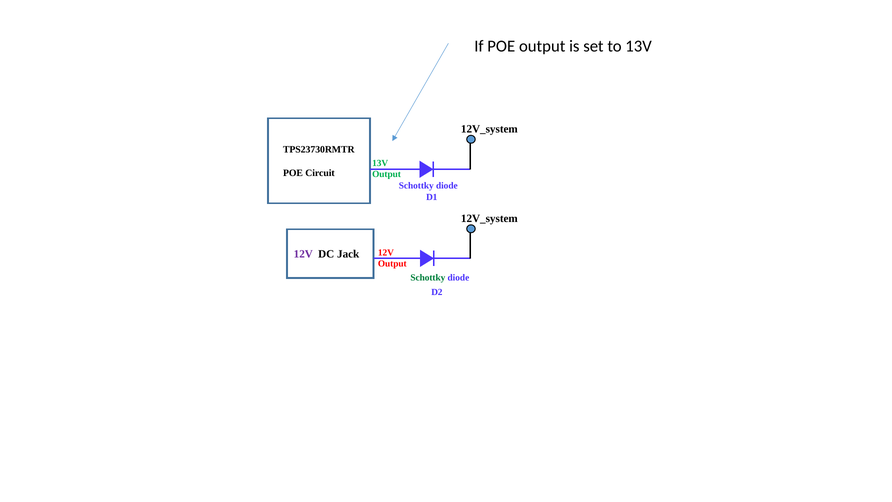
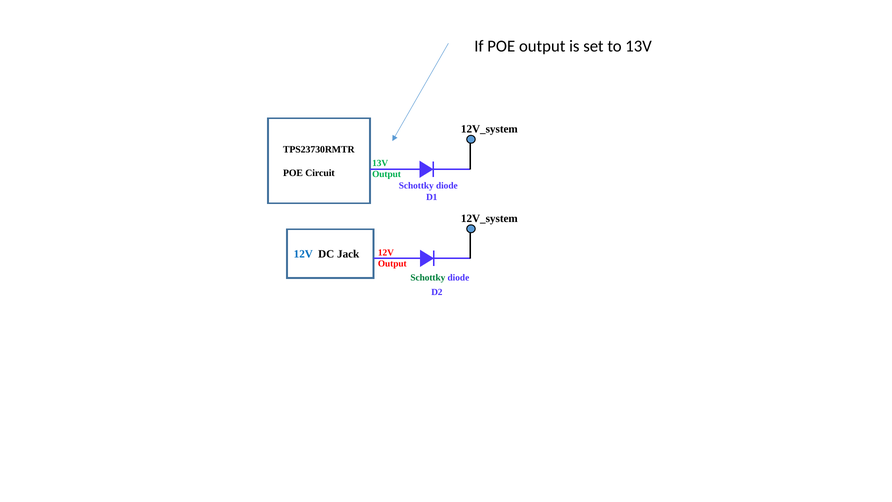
12V colour: purple -> blue (303, 254)
